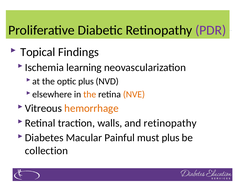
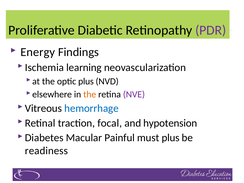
Topical: Topical -> Energy (38, 52)
NVE colour: orange -> purple (134, 94)
hemorrhage colour: orange -> blue (92, 108)
walls: walls -> focal (110, 123)
and retinopathy: retinopathy -> hypotension (170, 123)
collection: collection -> readiness (46, 151)
